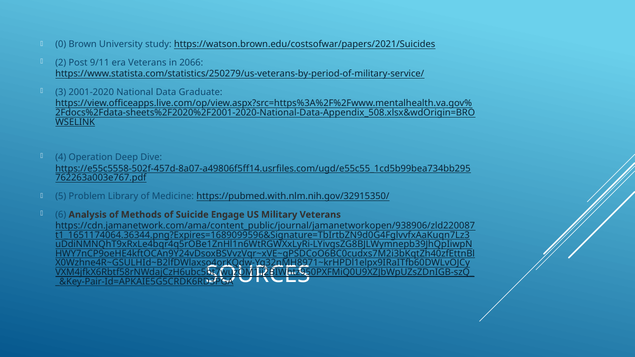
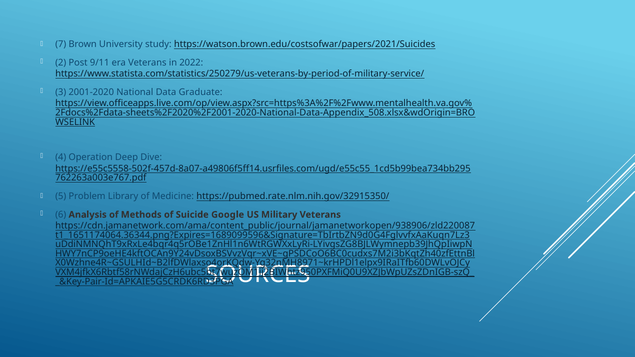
0: 0 -> 7 (61, 44)
2066: 2066 -> 2022 (191, 63)
https://pubmed.with.nlm.nih.gov/32915350/: https://pubmed.with.nlm.nih.gov/32915350/ -> https://pubmed.rate.nlm.nih.gov/32915350/ (293, 196)
Engage: Engage -> Google (228, 215)
